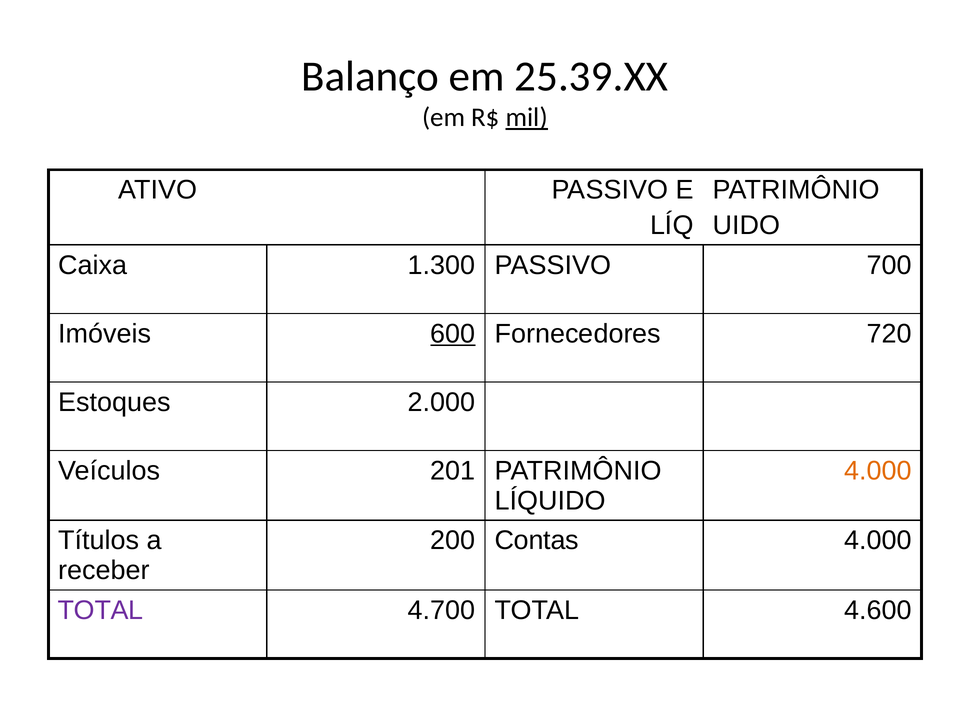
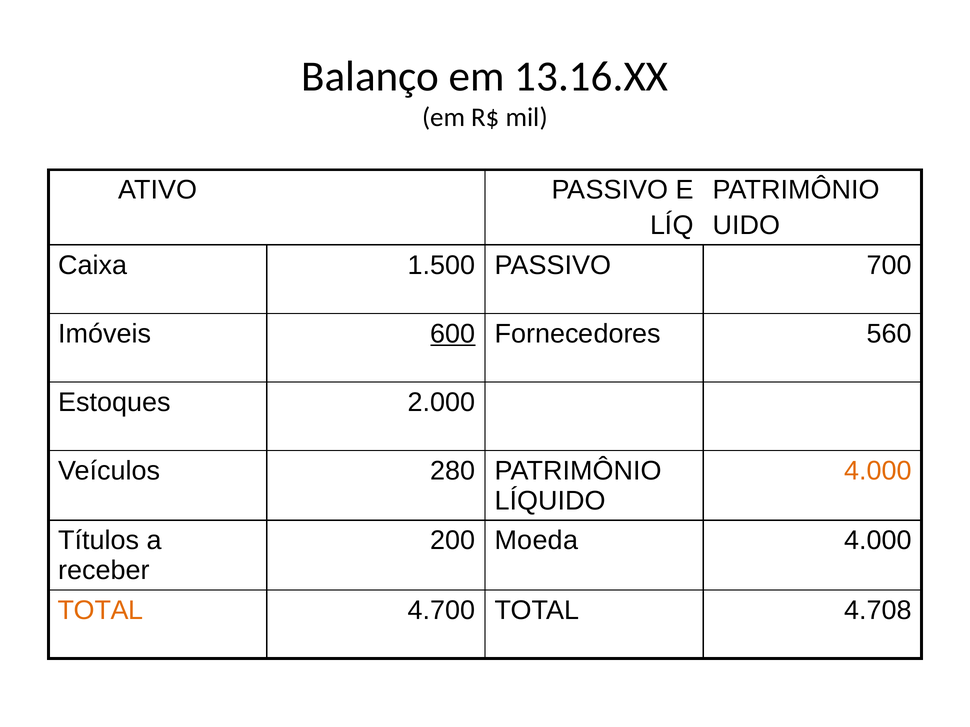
25.39.XX: 25.39.XX -> 13.16.XX (591, 77)
mil underline: present -> none (527, 118)
1.300: 1.300 -> 1.500 (442, 265)
720: 720 -> 560 (889, 334)
201: 201 -> 280 (453, 471)
Contas: Contas -> Moeda (536, 541)
TOTAL colour: purple -> orange (101, 611)
4.600: 4.600 -> 4.708 (878, 611)
